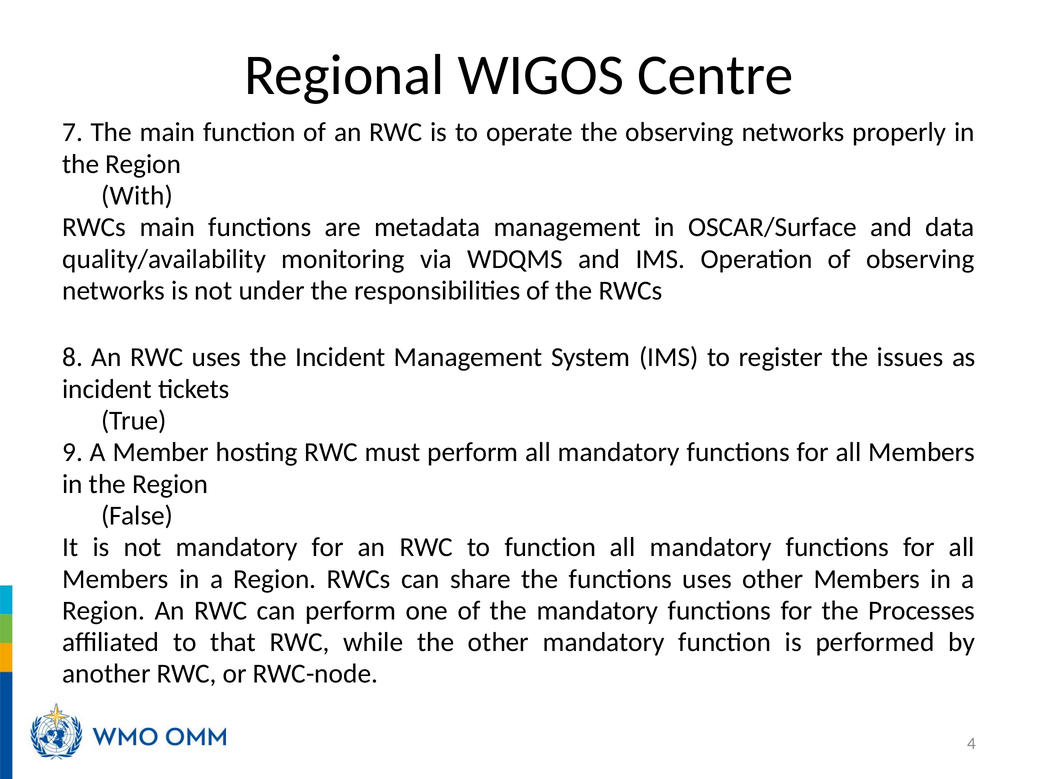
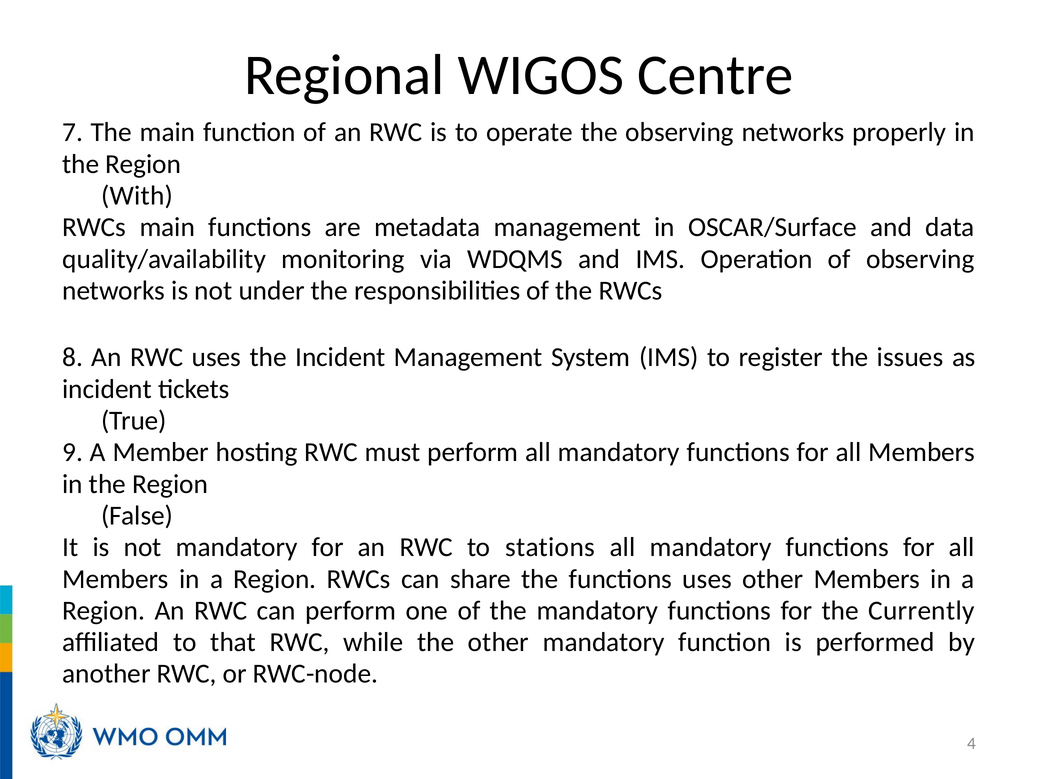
to function: function -> stations (550, 547)
Processes: Processes -> Currently (921, 610)
